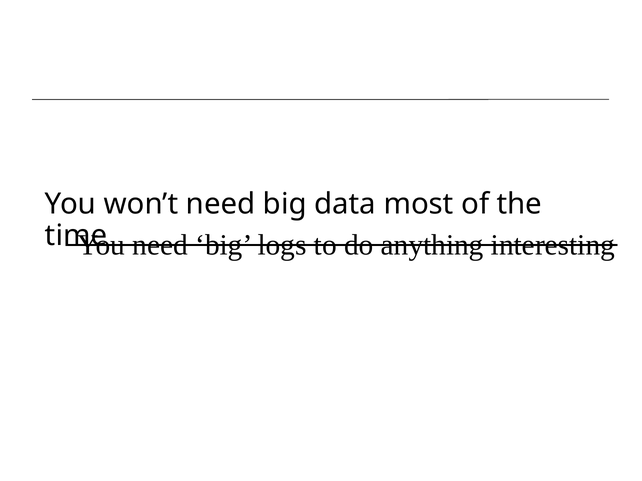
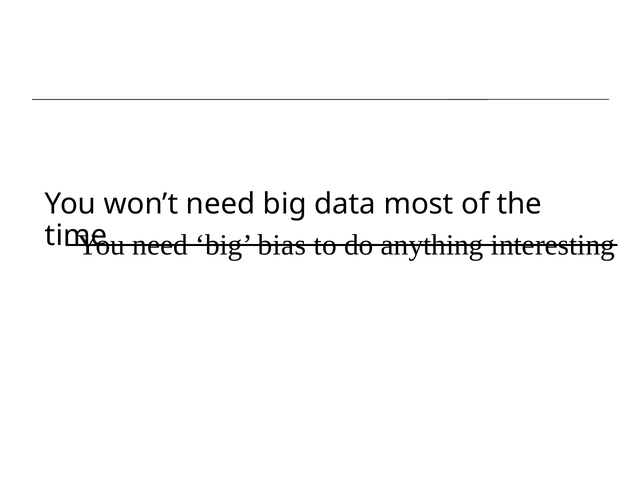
logs: logs -> bias (282, 245)
